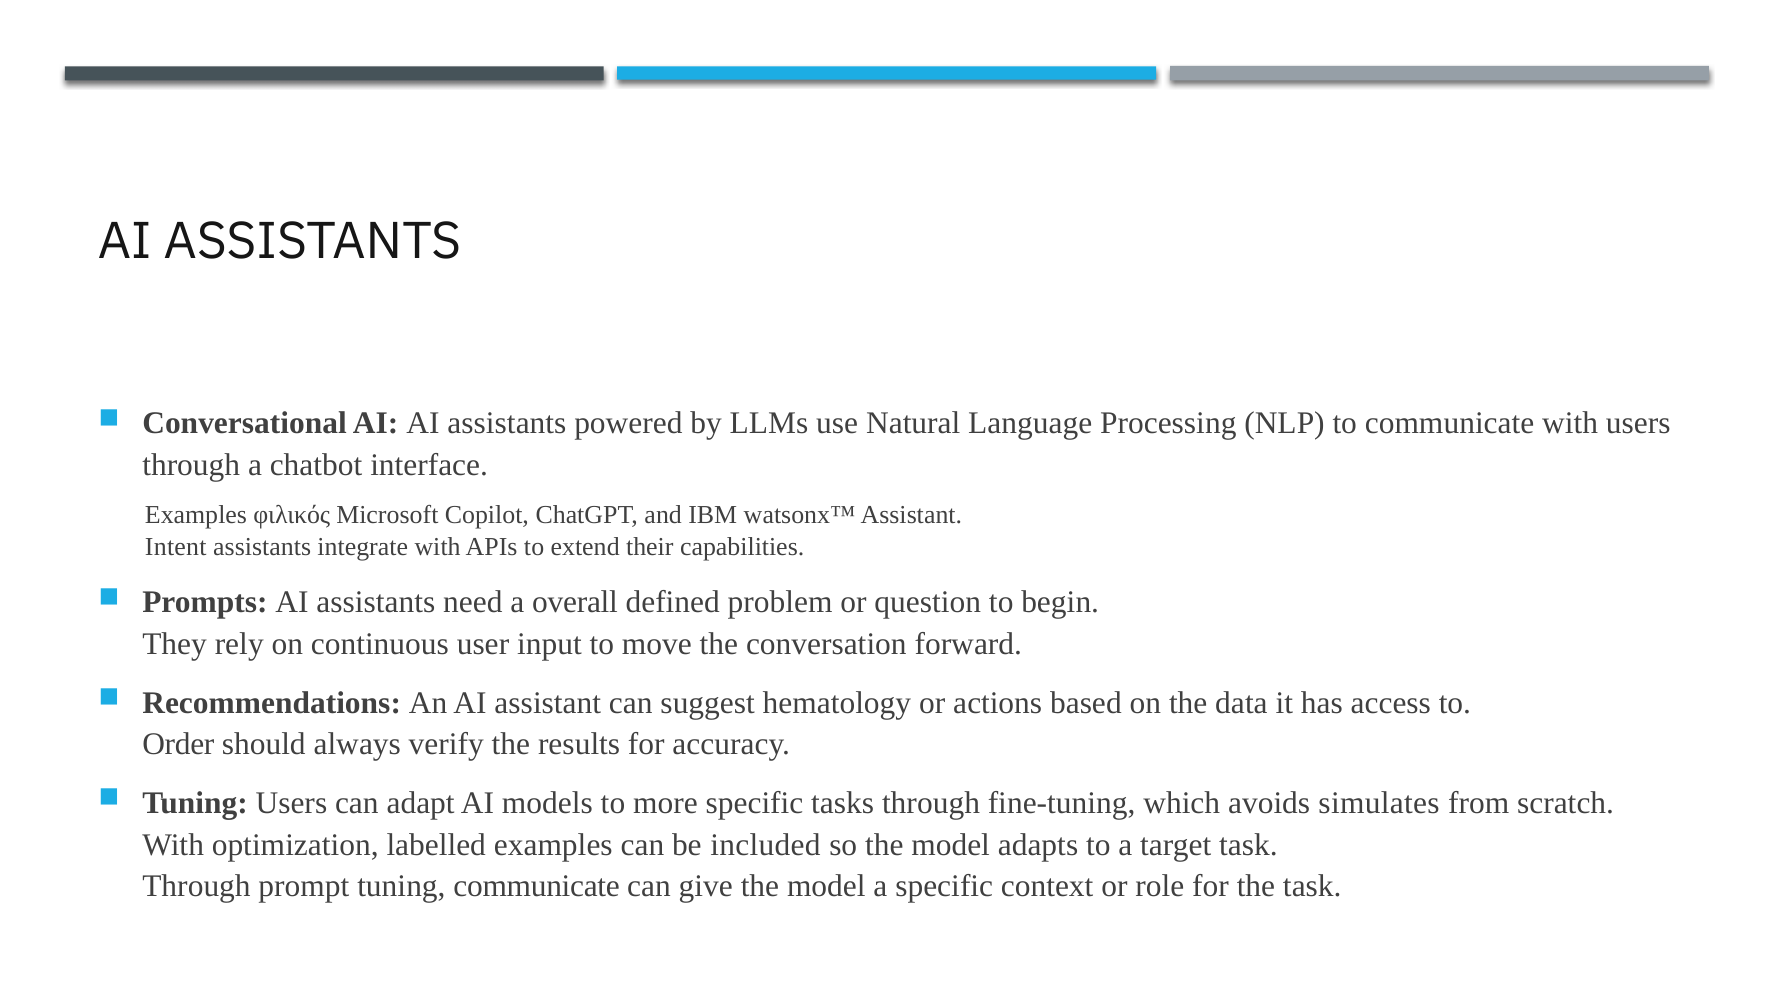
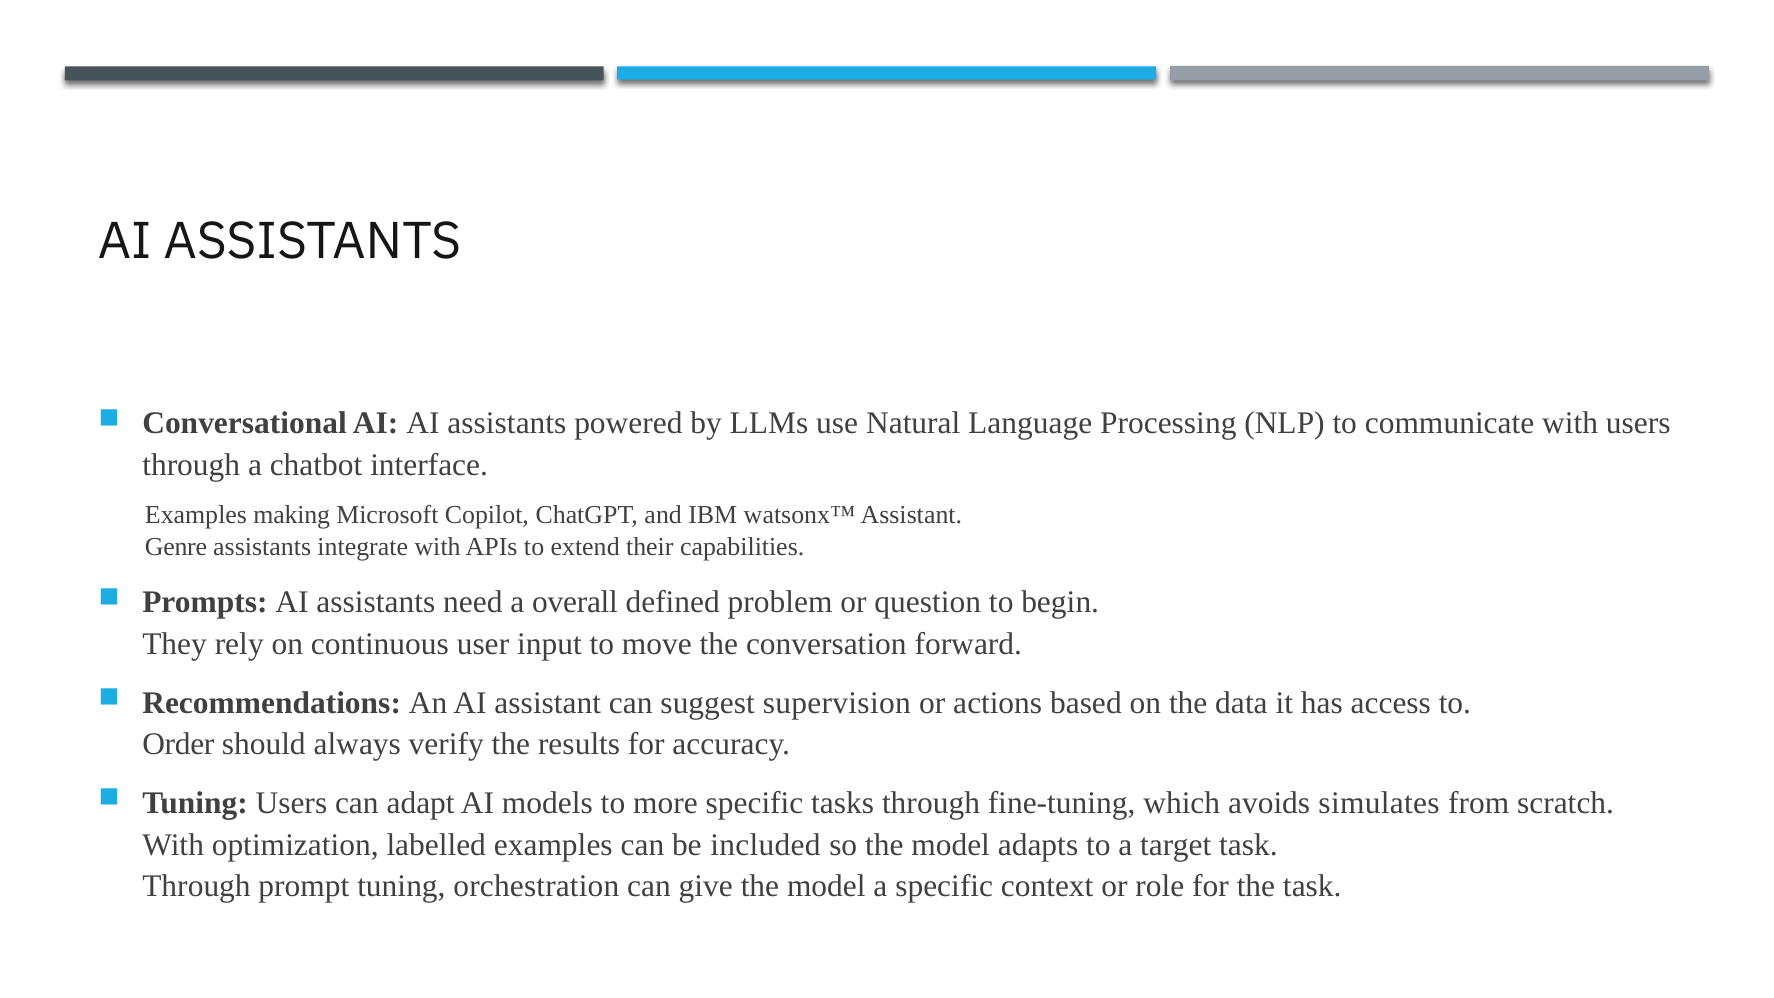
φιλικός: φιλικός -> making (292, 515)
Intent: Intent -> Genre (176, 546)
hematology: hematology -> supervision (837, 703)
tuning communicate: communicate -> orchestration (536, 886)
